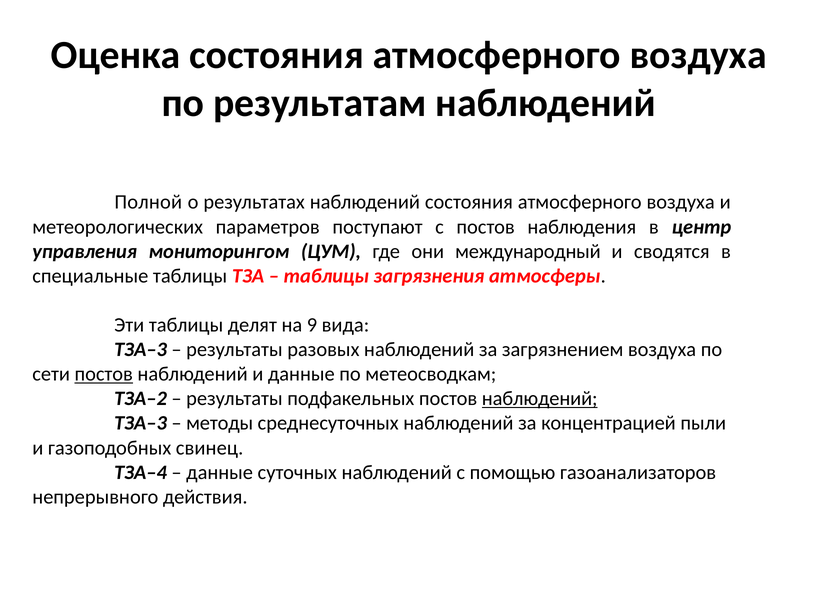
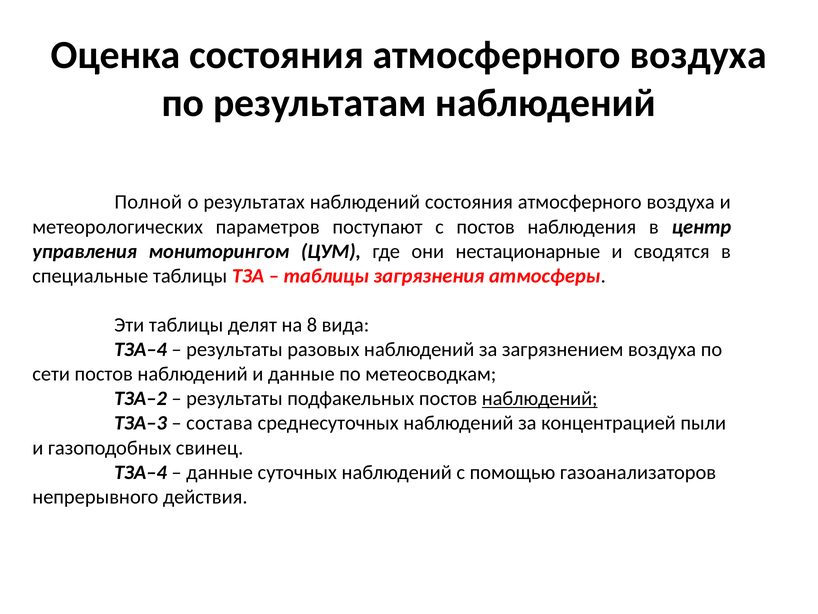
международный: международный -> нестационарные (528, 251)
9: 9 -> 8 (312, 325)
ТЗА–3: ТЗА–3 -> ТЗА–4 (141, 349)
постов underline: present -> none (104, 374)
методы: методы -> состава (220, 423)
